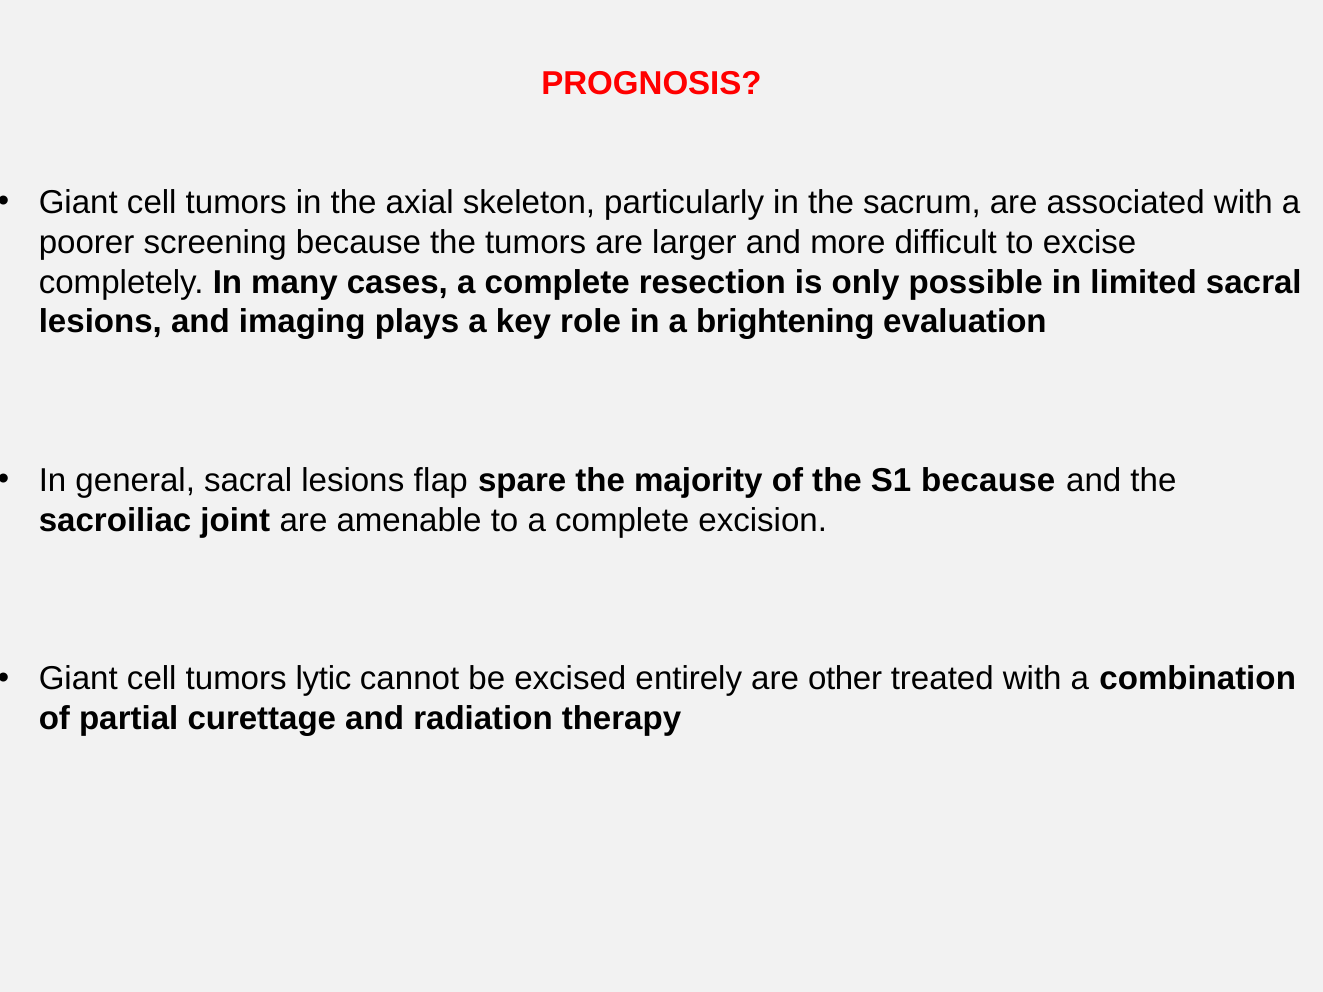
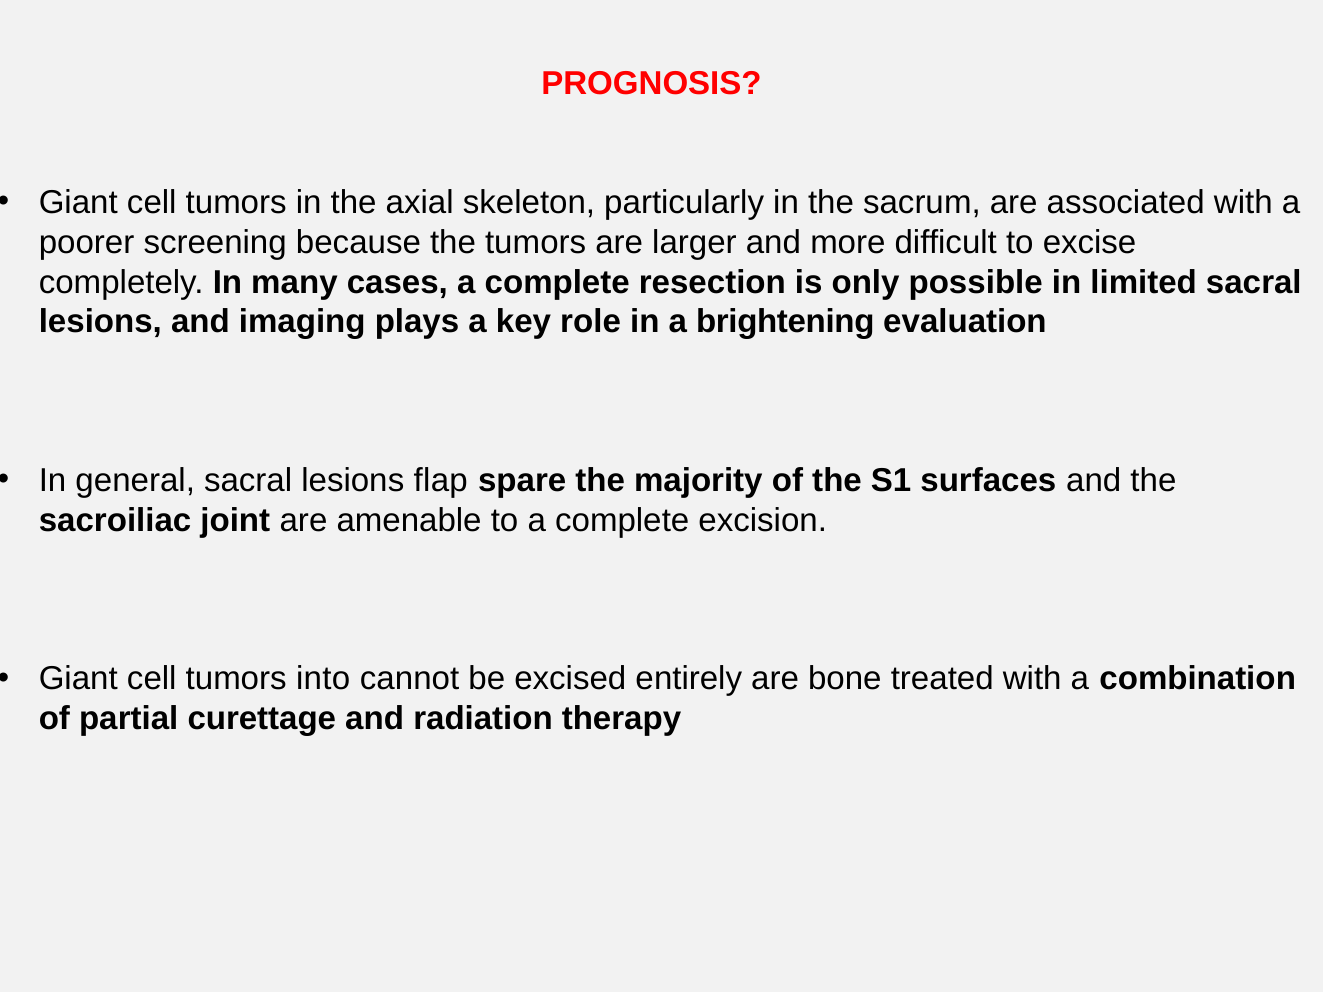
S1 because: because -> surfaces (988, 481)
lytic: lytic -> into (323, 679)
other: other -> bone (845, 679)
